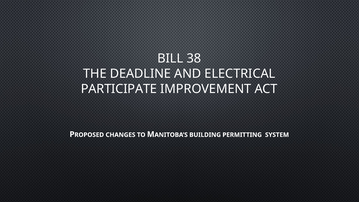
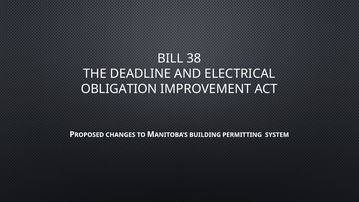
PARTICIPATE: PARTICIPATE -> OBLIGATION (119, 89)
